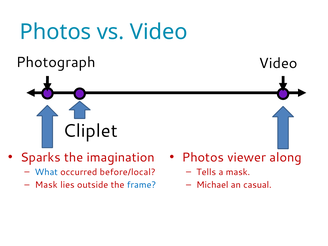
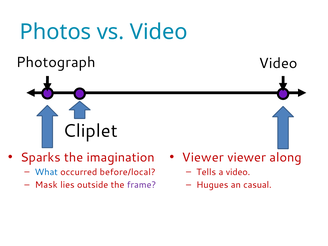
Photos: Photos -> Viewer (203, 157)
a mask: mask -> video (238, 172)
frame colour: blue -> purple (142, 185)
Michael: Michael -> Hugues (212, 185)
